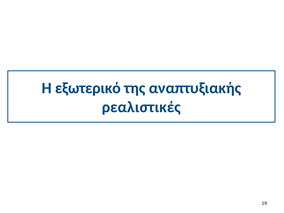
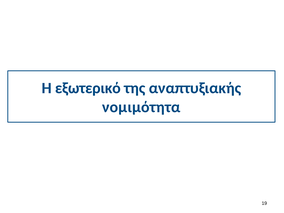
ρεαλιστικές: ρεαλιστικές -> νομιμότητα (141, 107)
